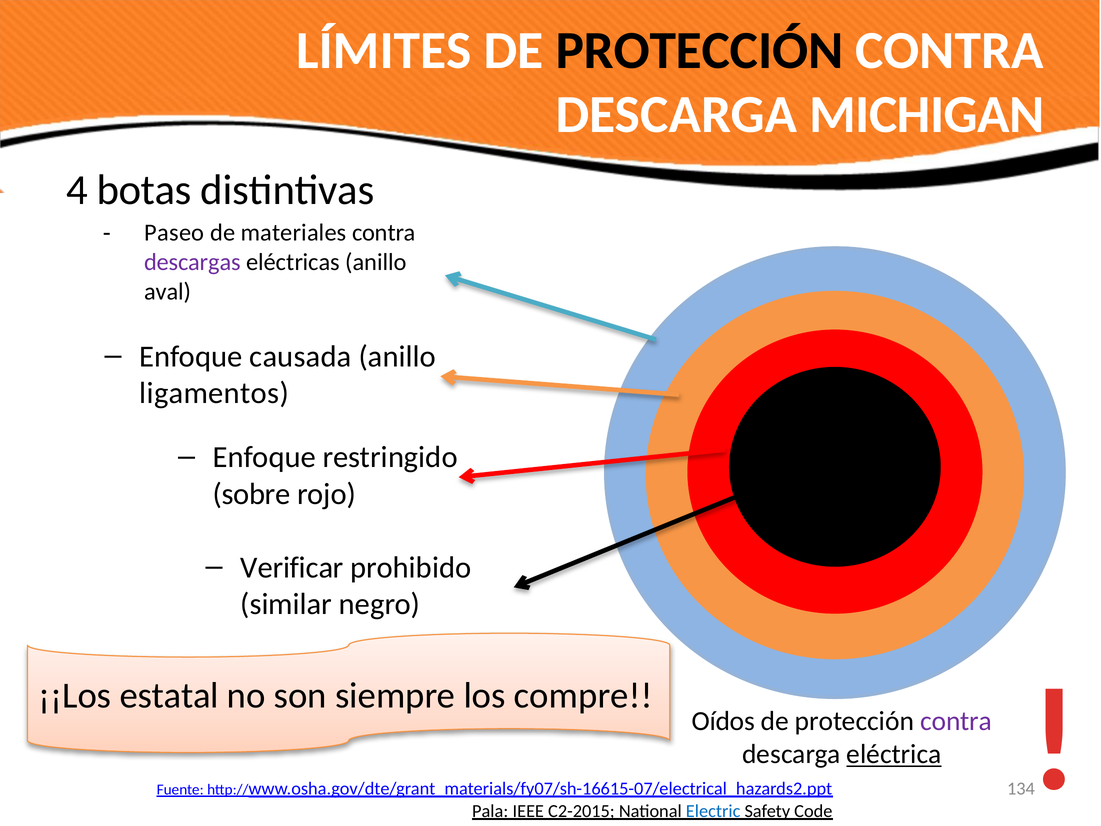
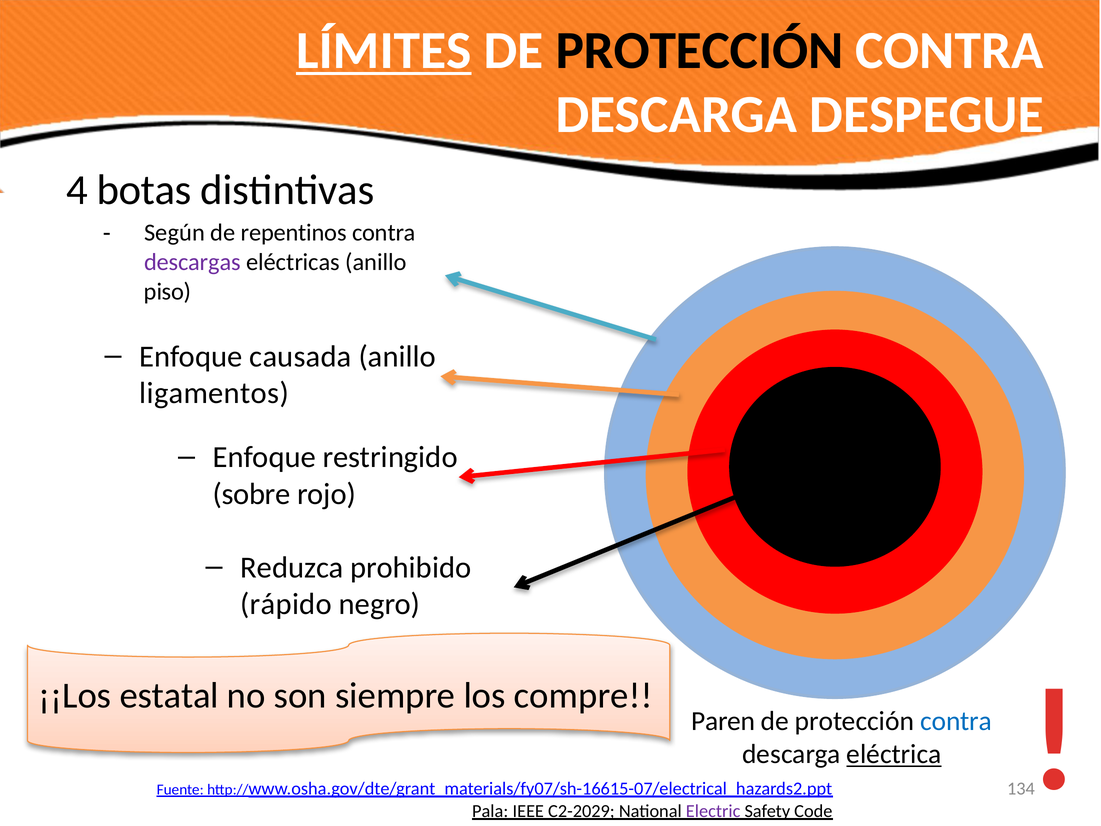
LÍMITES underline: none -> present (384, 51)
MICHIGAN: MICHIGAN -> DESPEGUE (927, 115)
Paseo: Paseo -> Según (174, 233)
materiales: materiales -> repentinos (294, 233)
aval: aval -> piso (168, 292)
Verificar: Verificar -> Reduzca (292, 567)
similar: similar -> rápido (286, 604)
Oídos: Oídos -> Paren (723, 721)
contra colour: purple -> blue (956, 721)
C2-2015: C2-2015 -> C2-2029 (581, 811)
Electric colour: blue -> purple (713, 811)
